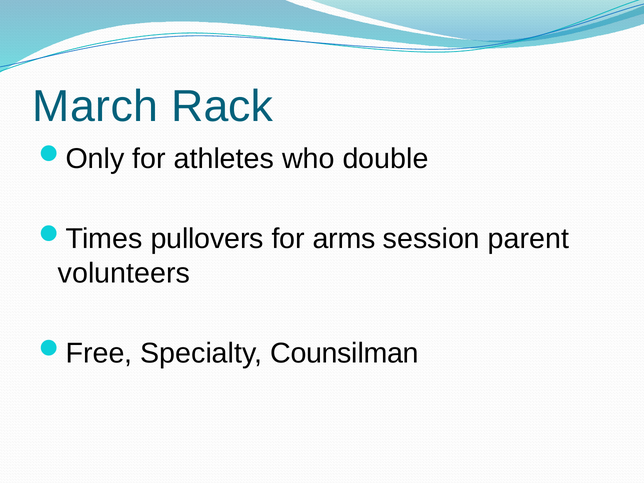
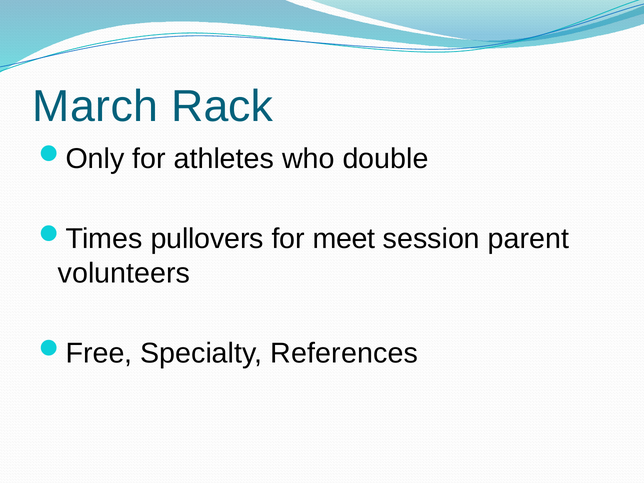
arms: arms -> meet (344, 239)
Counsilman: Counsilman -> References (344, 354)
